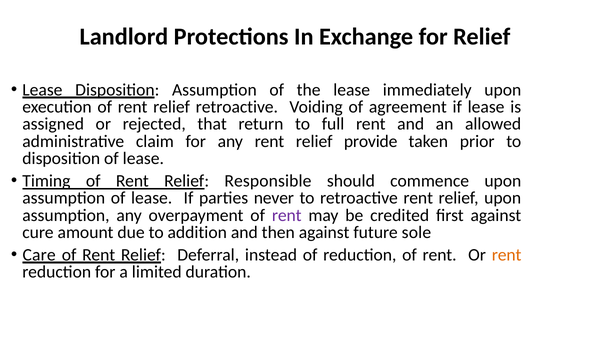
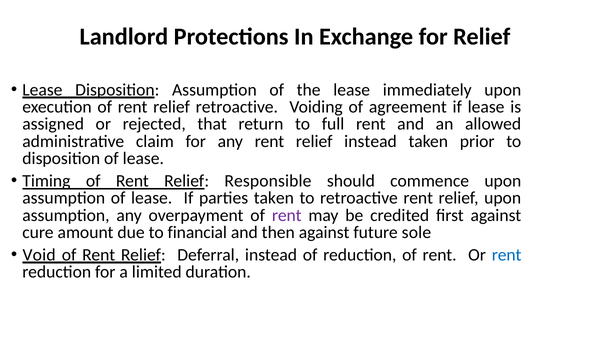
relief provide: provide -> instead (371, 141)
parties never: never -> taken (274, 198)
addition: addition -> financial (197, 232)
Care: Care -> Void (39, 255)
rent colour: orange -> blue (507, 255)
